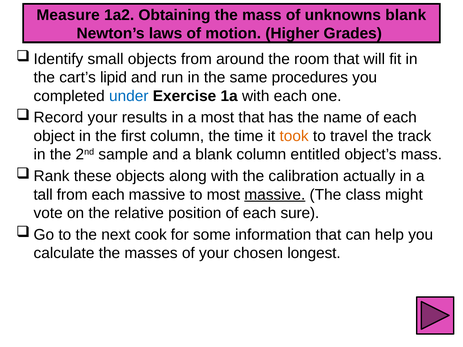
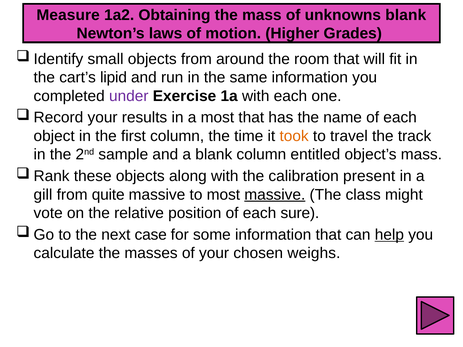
same procedures: procedures -> information (310, 77)
under colour: blue -> purple (129, 96)
actually: actually -> present (369, 176)
tall: tall -> gill (43, 195)
from each: each -> quite (108, 195)
cook: cook -> case (151, 235)
help underline: none -> present (389, 235)
longest: longest -> weighs (314, 253)
